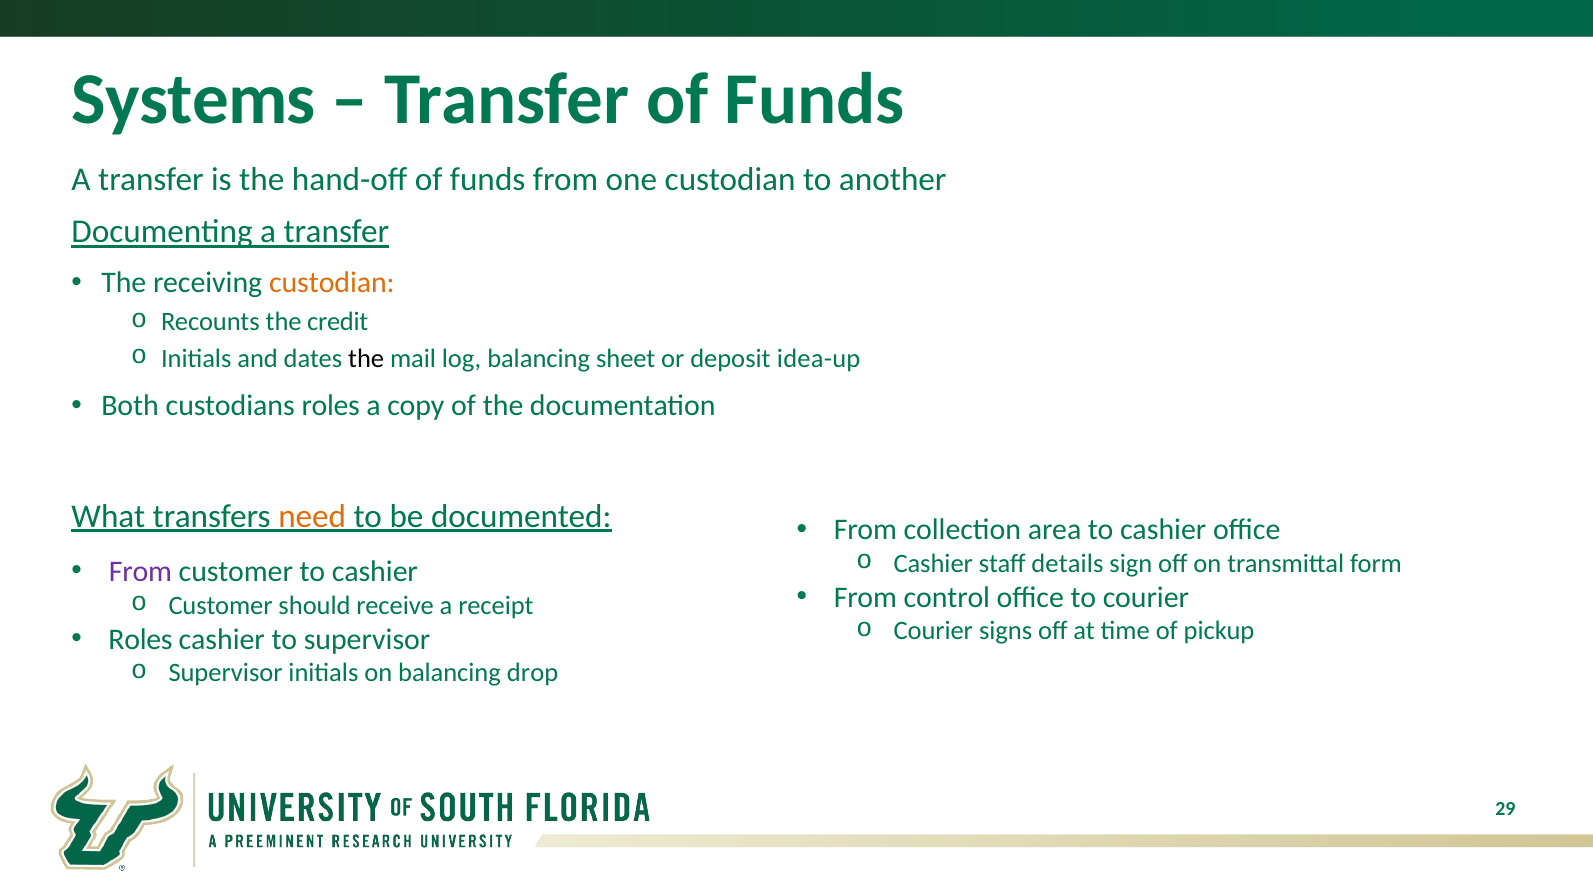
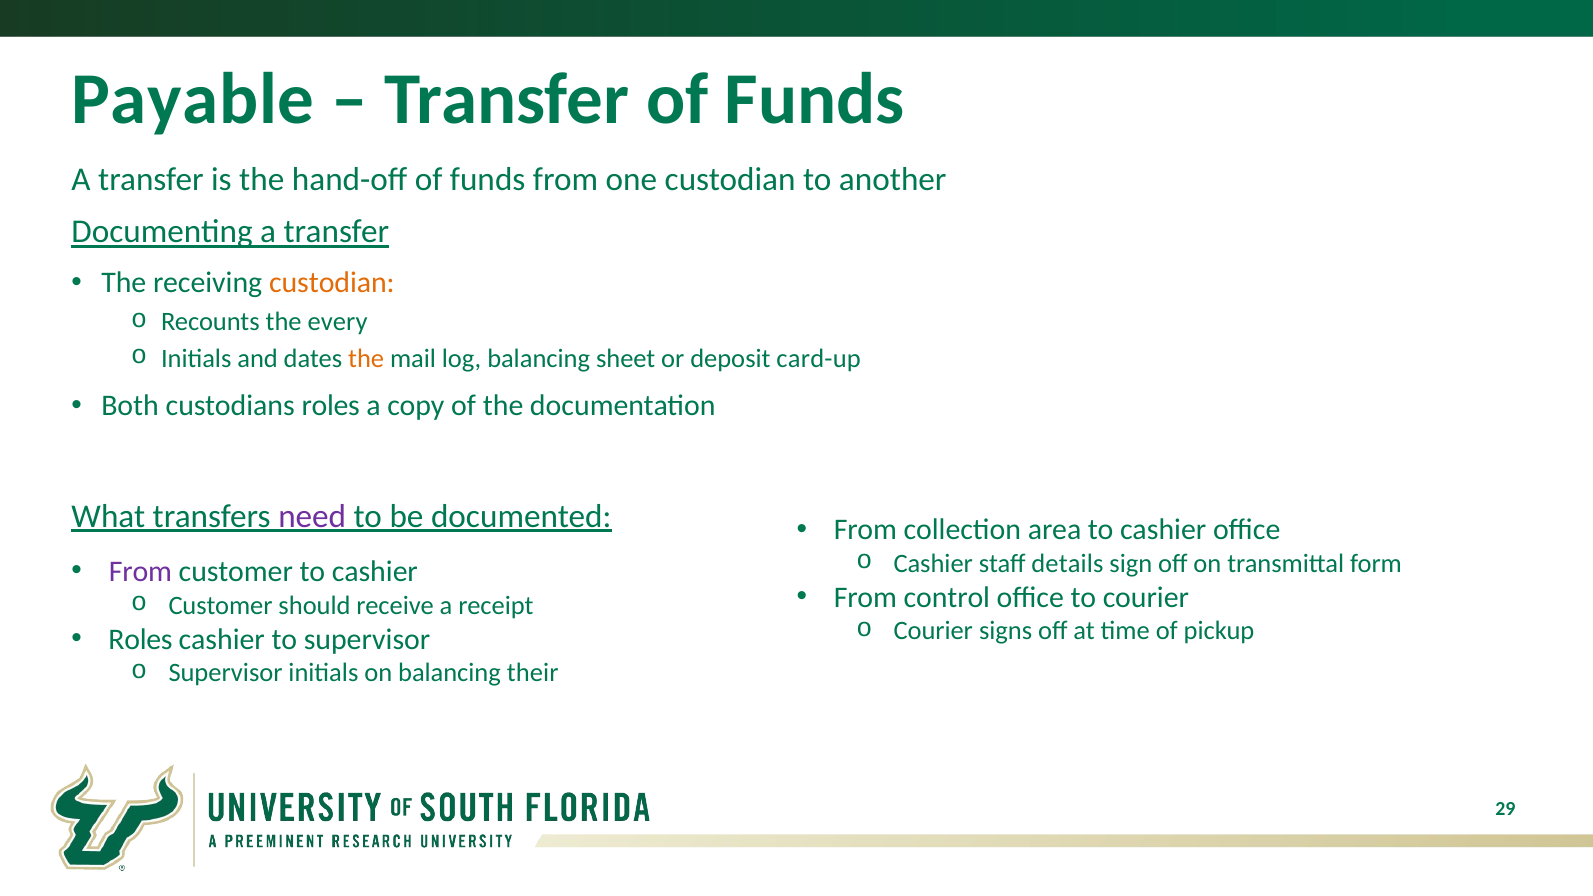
Systems: Systems -> Payable (193, 100)
credit: credit -> every (338, 321)
the colour: black -> orange (366, 358)
idea-up: idea-up -> card-up (819, 358)
need colour: orange -> purple (312, 516)
drop: drop -> their (533, 673)
